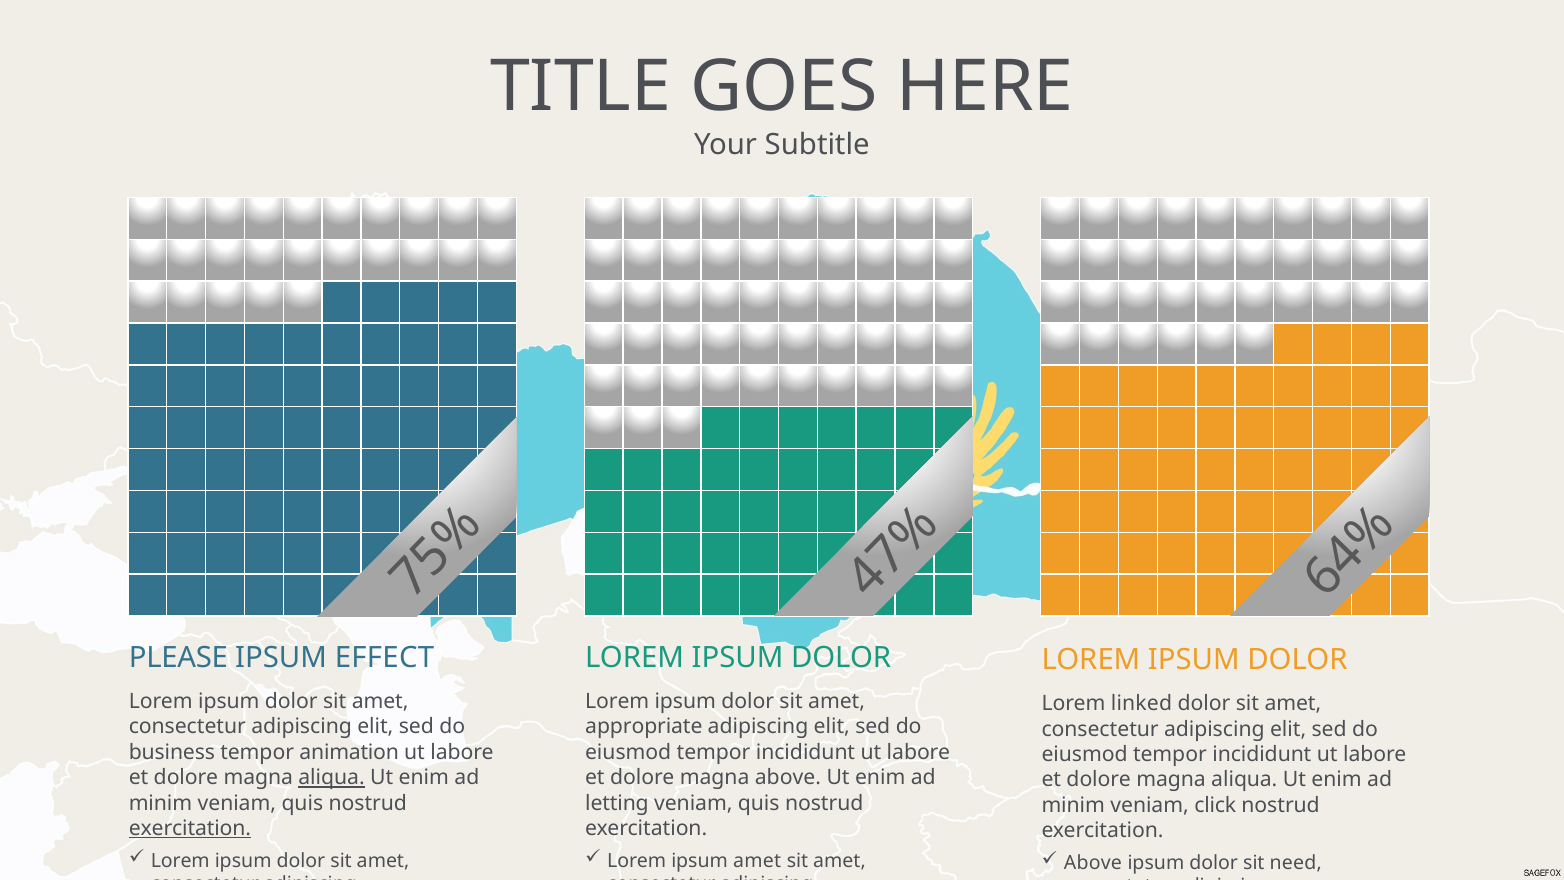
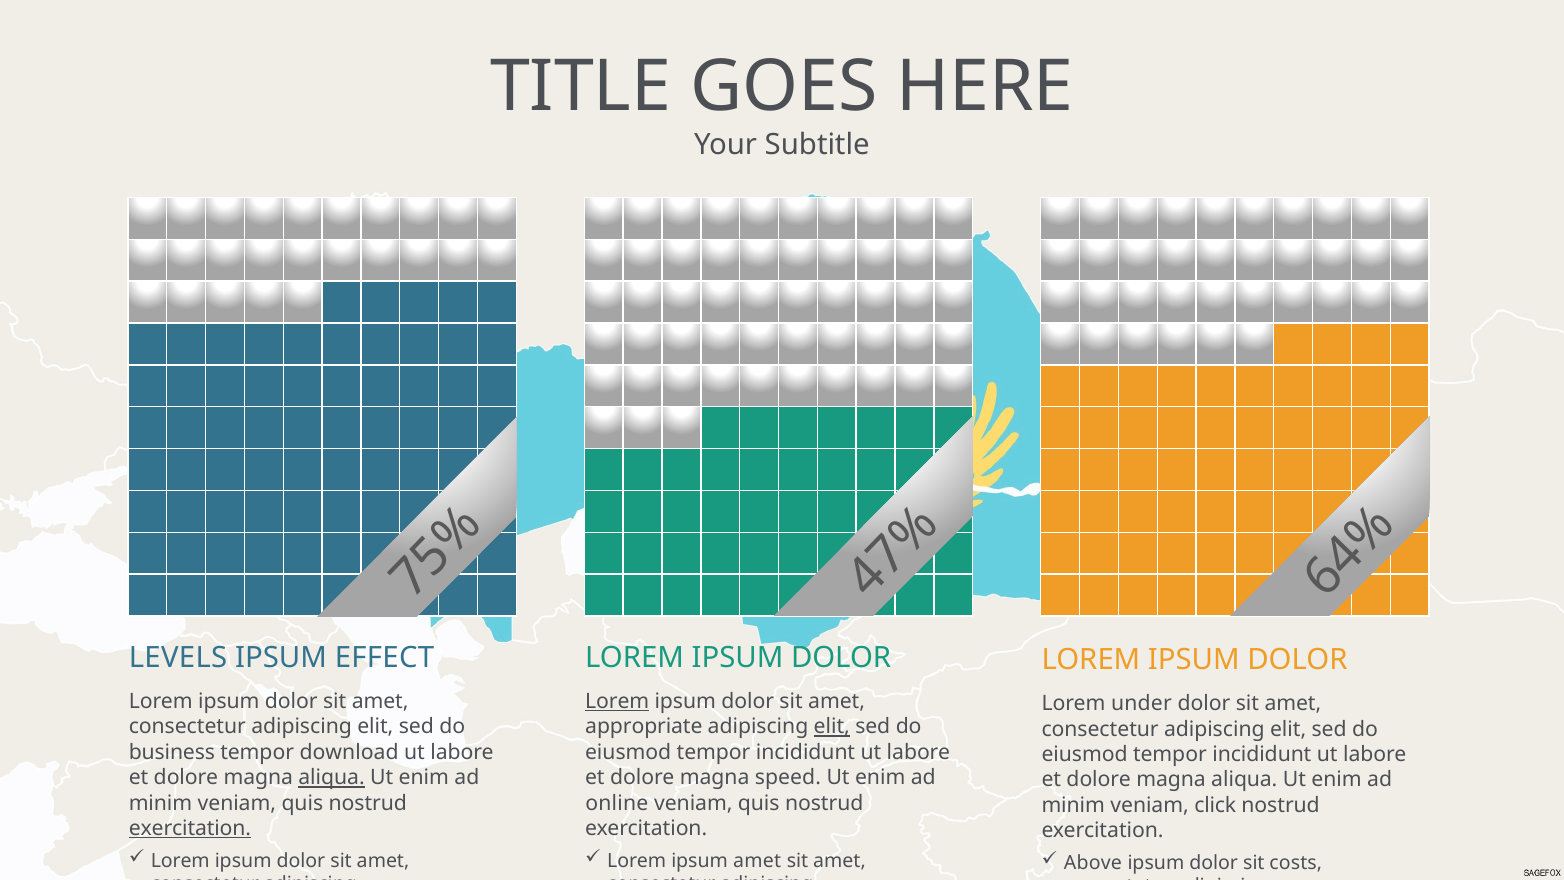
PLEASE: PLEASE -> LEVELS (178, 658)
Lorem underline: none -> present (617, 701)
linked: linked -> under (1141, 703)
elit underline: none -> present (832, 727)
animation: animation -> download (349, 752)
magna above: above -> speed (788, 778)
letting: letting -> online (617, 803)
need: need -> costs (1296, 863)
